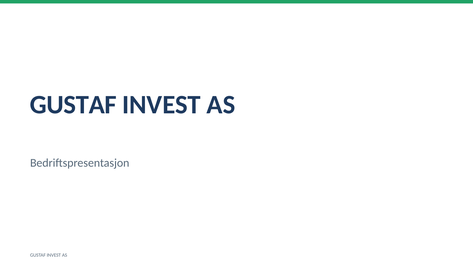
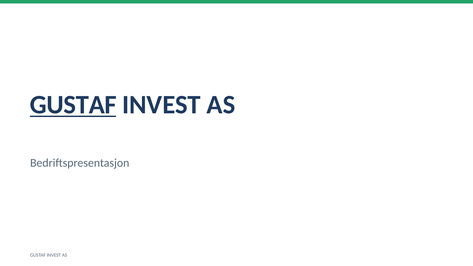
GUSTAF underline: none -> present (73, 105)
